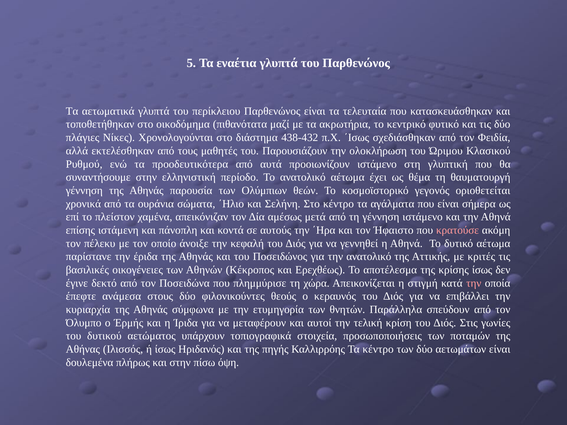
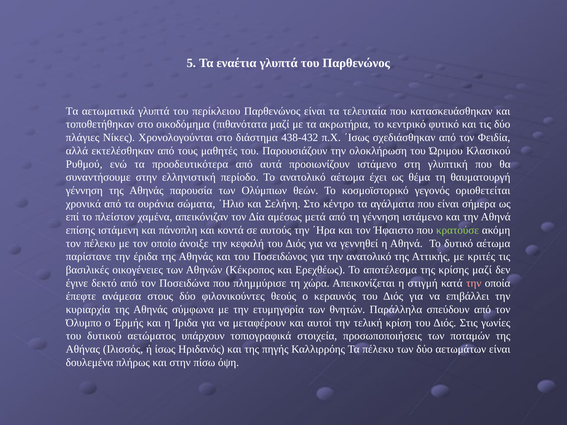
κρατούσε colour: pink -> light green (458, 230)
κρίσης ίσως: ίσως -> μαζί (482, 270)
Τα κέντρο: κέντρο -> πέλεκυ (378, 349)
